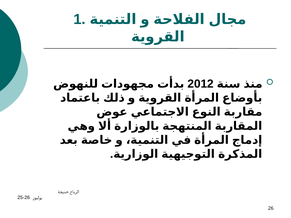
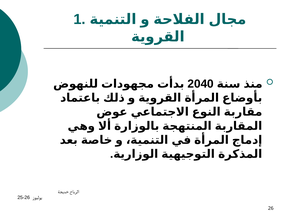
2012: 2012 -> 2040 (201, 84)
